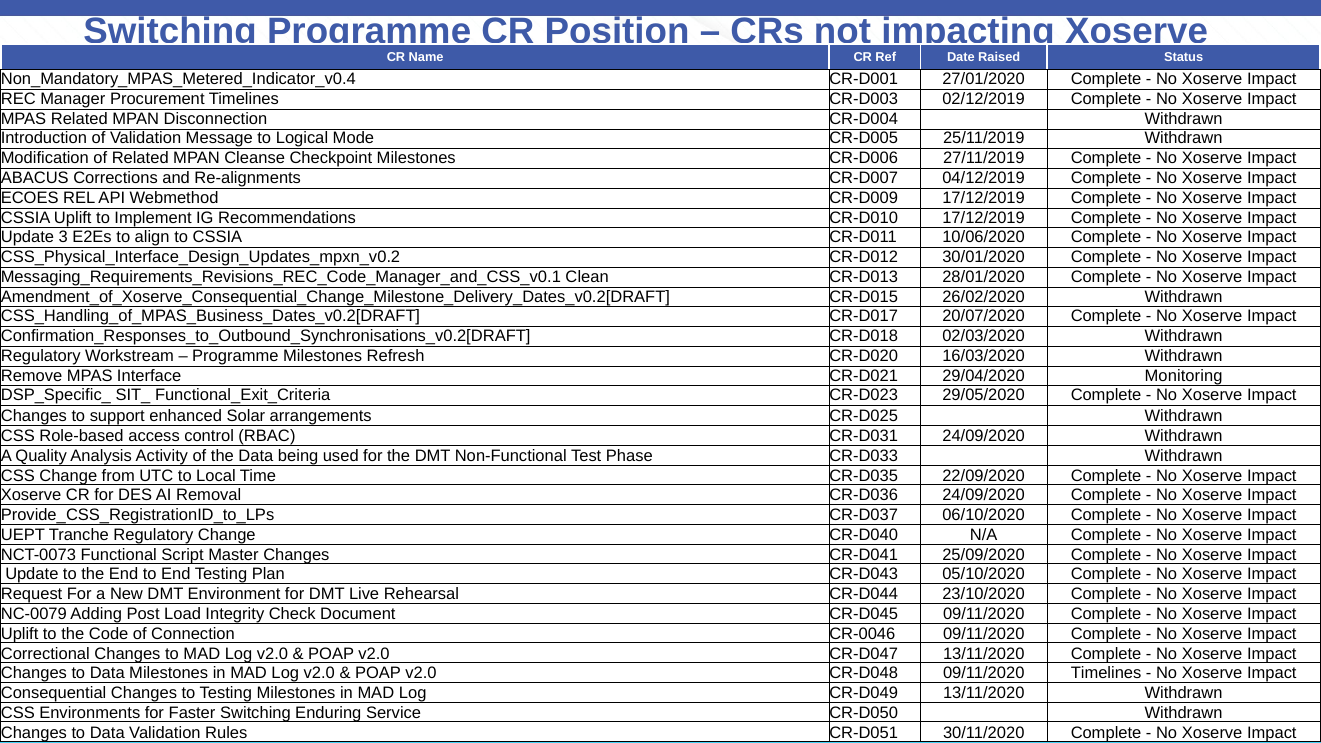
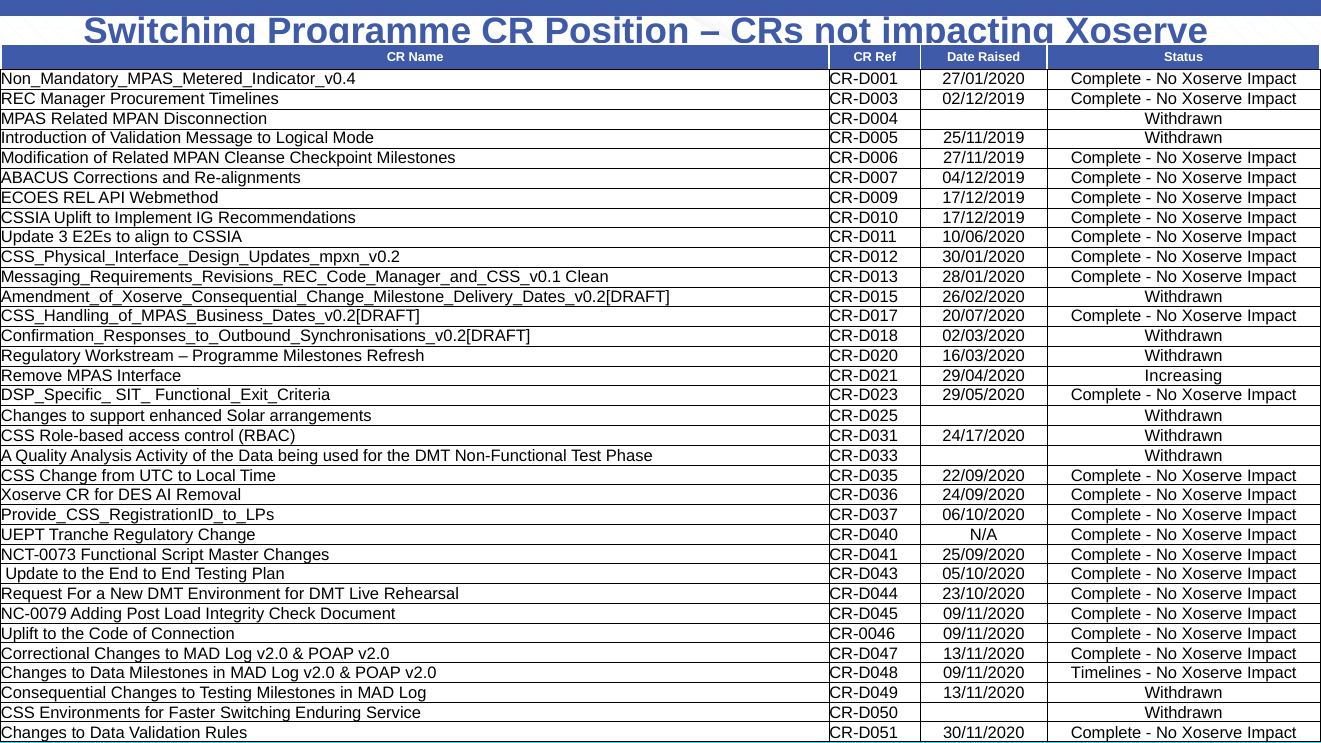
Monitoring: Monitoring -> Increasing (1184, 376)
CR-D031 24/09/2020: 24/09/2020 -> 24/17/2020 (984, 436)
